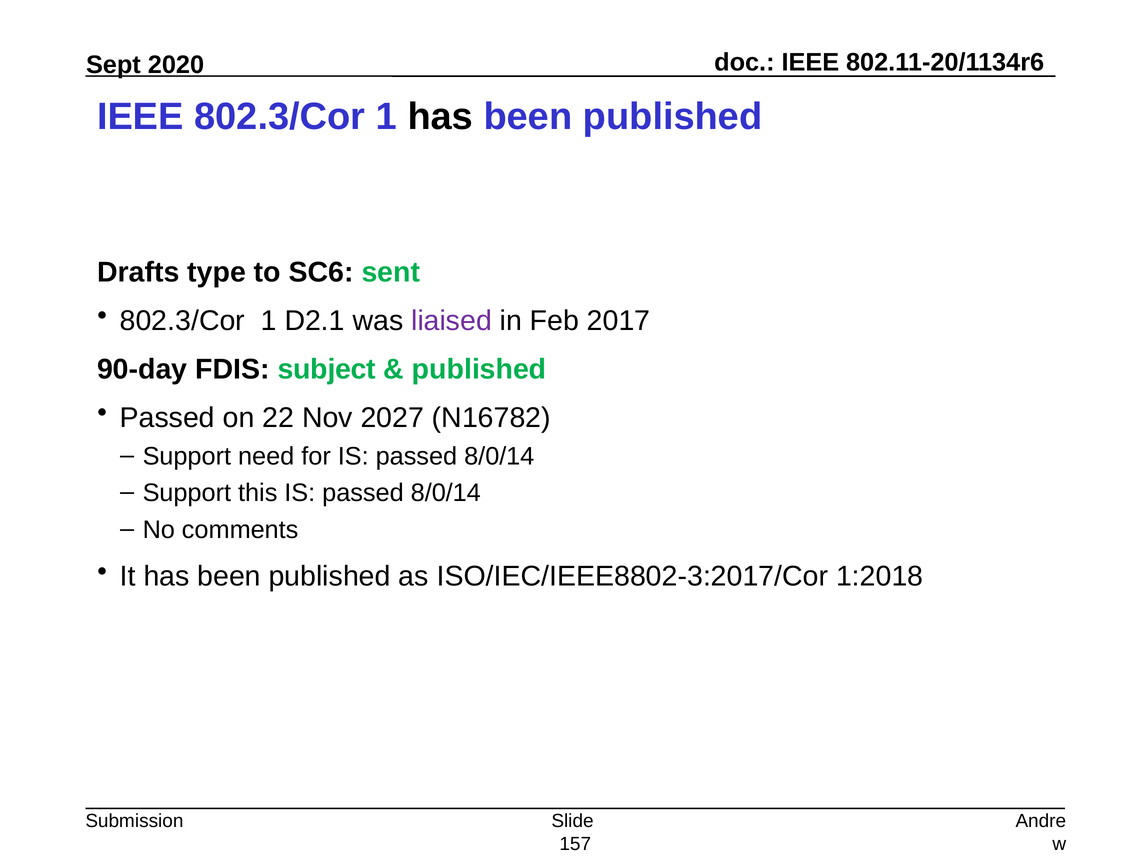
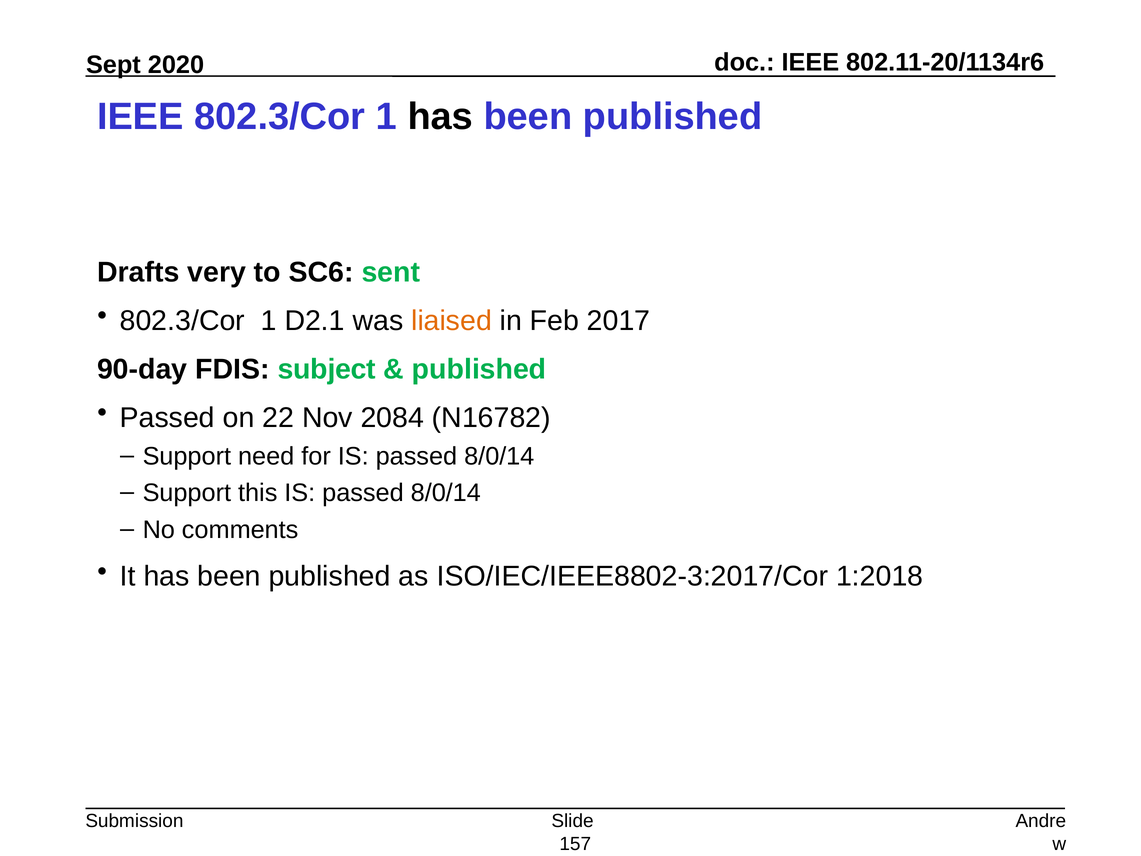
type: type -> very (217, 272)
liaised colour: purple -> orange (452, 321)
2027: 2027 -> 2084 (392, 418)
